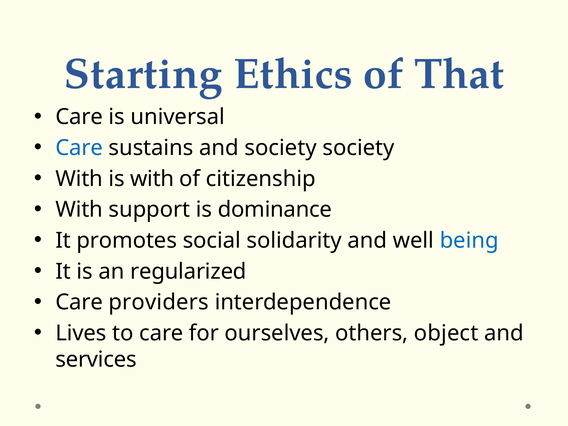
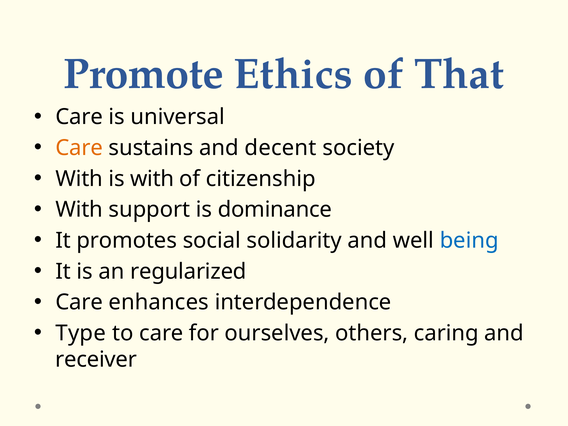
Starting: Starting -> Promote (144, 74)
Care colour: blue -> orange (79, 148)
and society: society -> decent (281, 148)
providers: providers -> enhances (159, 302)
Lives: Lives -> Type (81, 333)
object: object -> caring (446, 333)
services: services -> receiver (96, 360)
